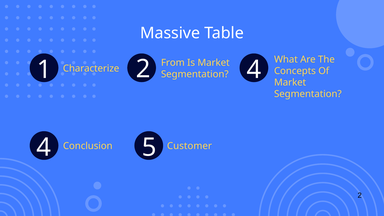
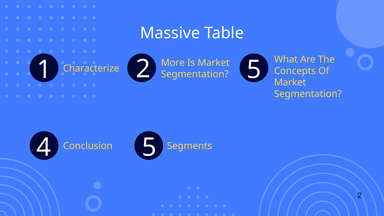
From: From -> More (173, 63)
4: 4 -> 5 (254, 70)
Customer: Customer -> Segments (190, 146)
